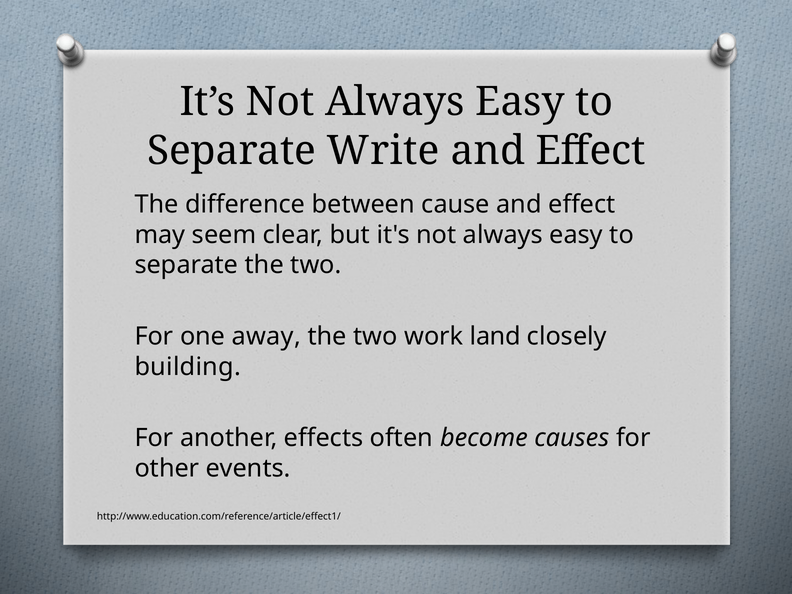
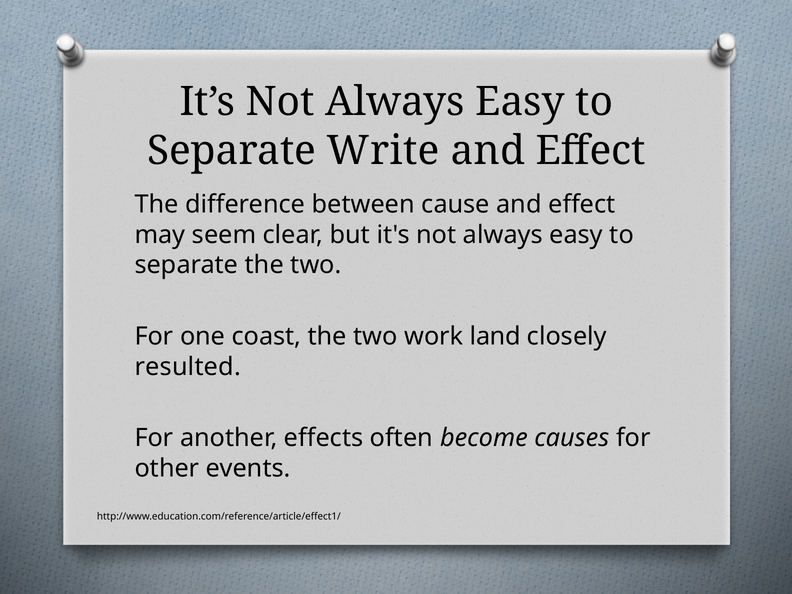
away: away -> coast (267, 336)
building: building -> resulted (188, 367)
